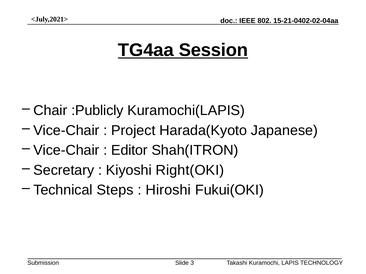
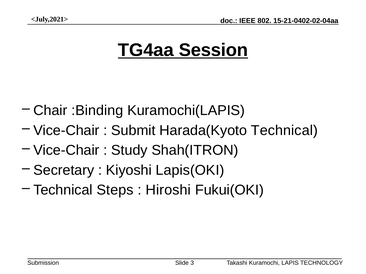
:Publicly: :Publicly -> :Binding (97, 111)
Project: Project -> Submit (133, 131)
Harada(Kyoto Japanese: Japanese -> Technical (284, 131)
Editor: Editor -> Study (129, 151)
Right(OKI: Right(OKI -> Lapis(OKI (190, 170)
